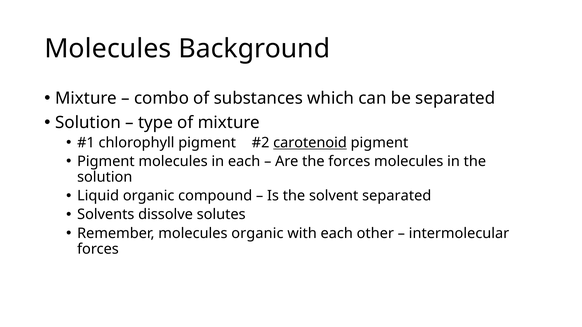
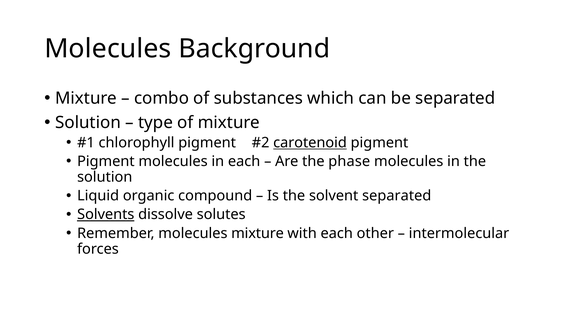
the forces: forces -> phase (349, 162)
Solvents underline: none -> present (106, 215)
molecules organic: organic -> mixture (258, 233)
